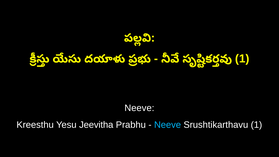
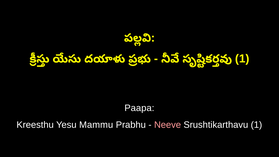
Neeve: Neeve -> Paapa (139, 108)
Jeevitha: Jeevitha -> Mammu (96, 125)
Neeve colour: light blue -> pink (168, 125)
